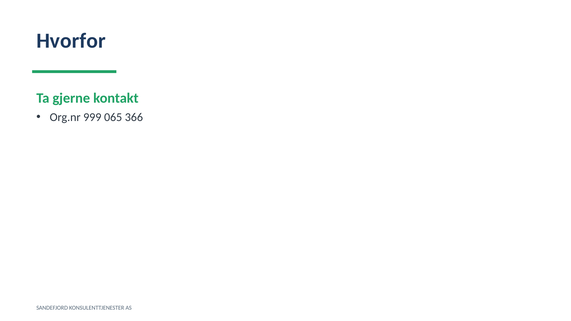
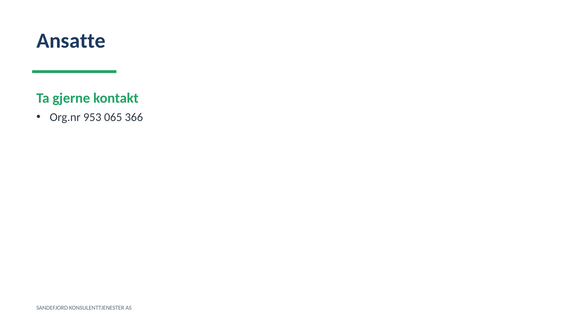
Hvorfor: Hvorfor -> Ansatte (71, 41)
999: 999 -> 953 (92, 117)
